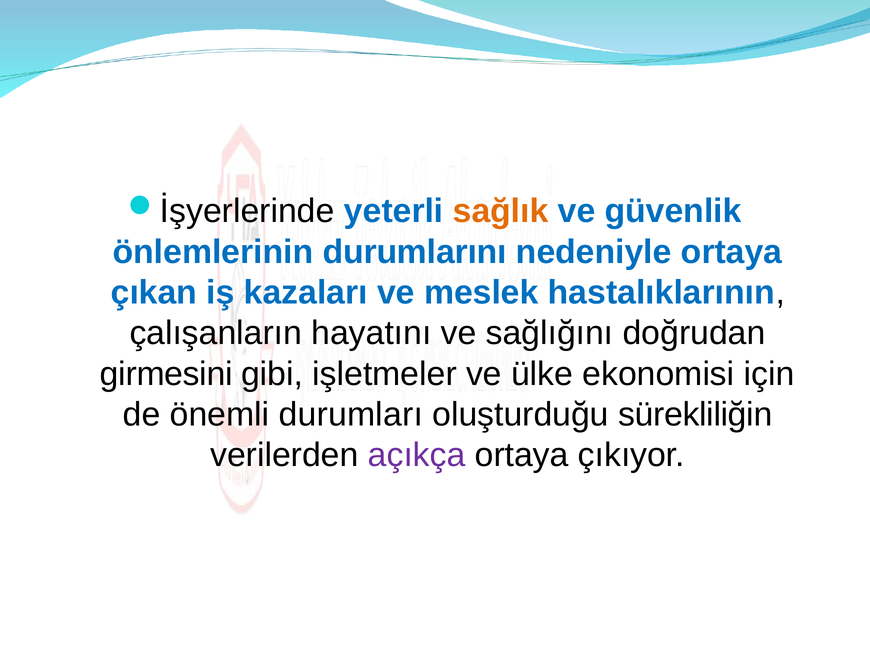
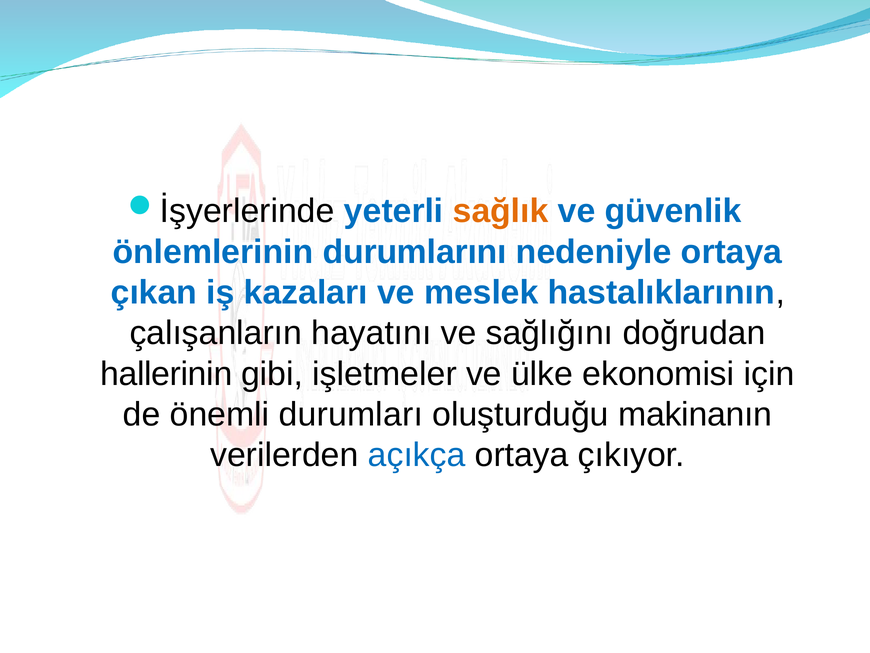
girmesini: girmesini -> hallerinin (166, 374)
sürekliliğin: sürekliliğin -> makinanın (695, 414)
açıkça colour: purple -> blue (417, 455)
